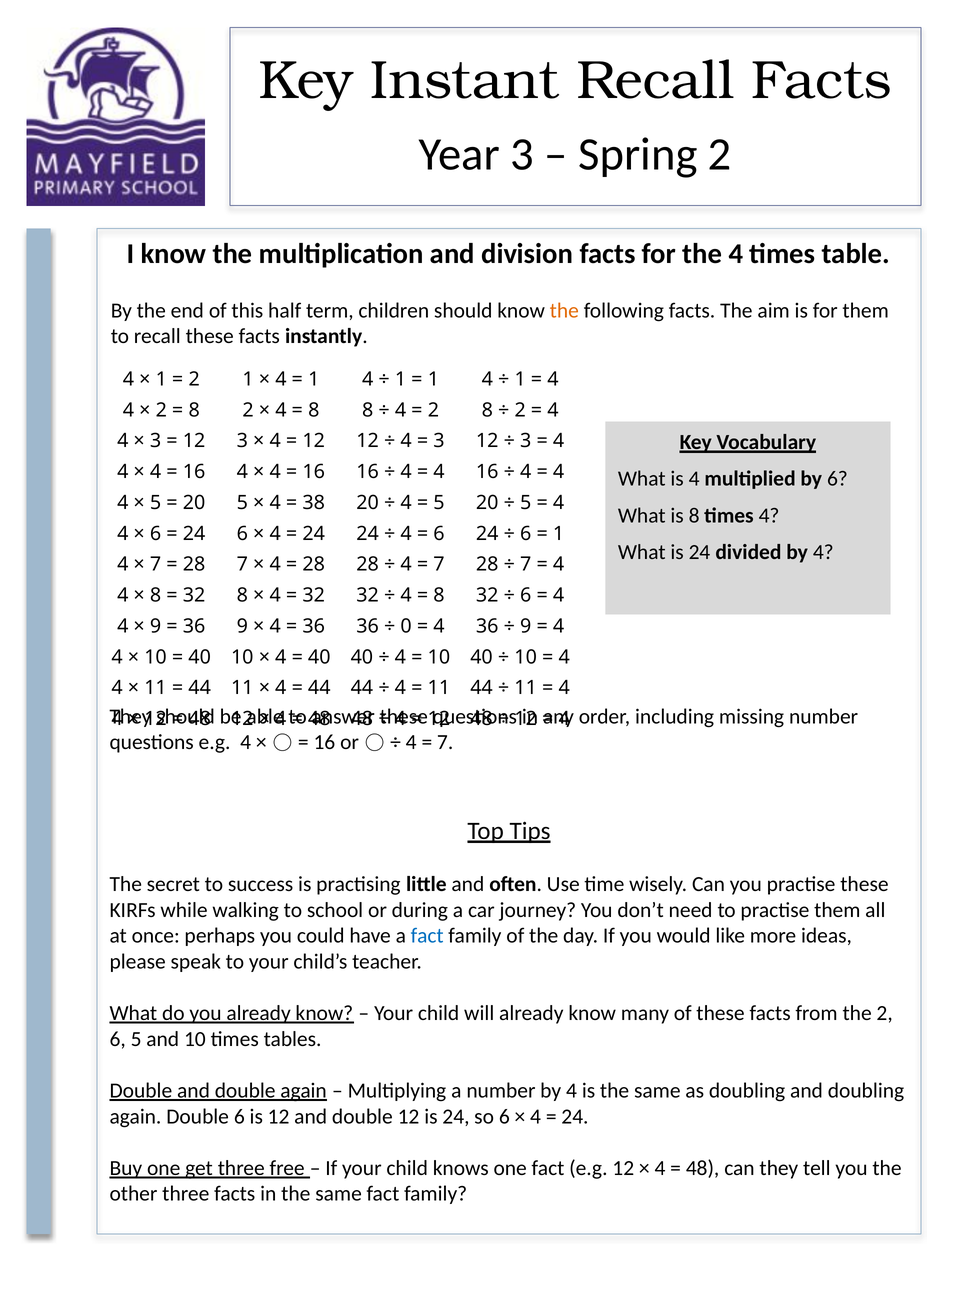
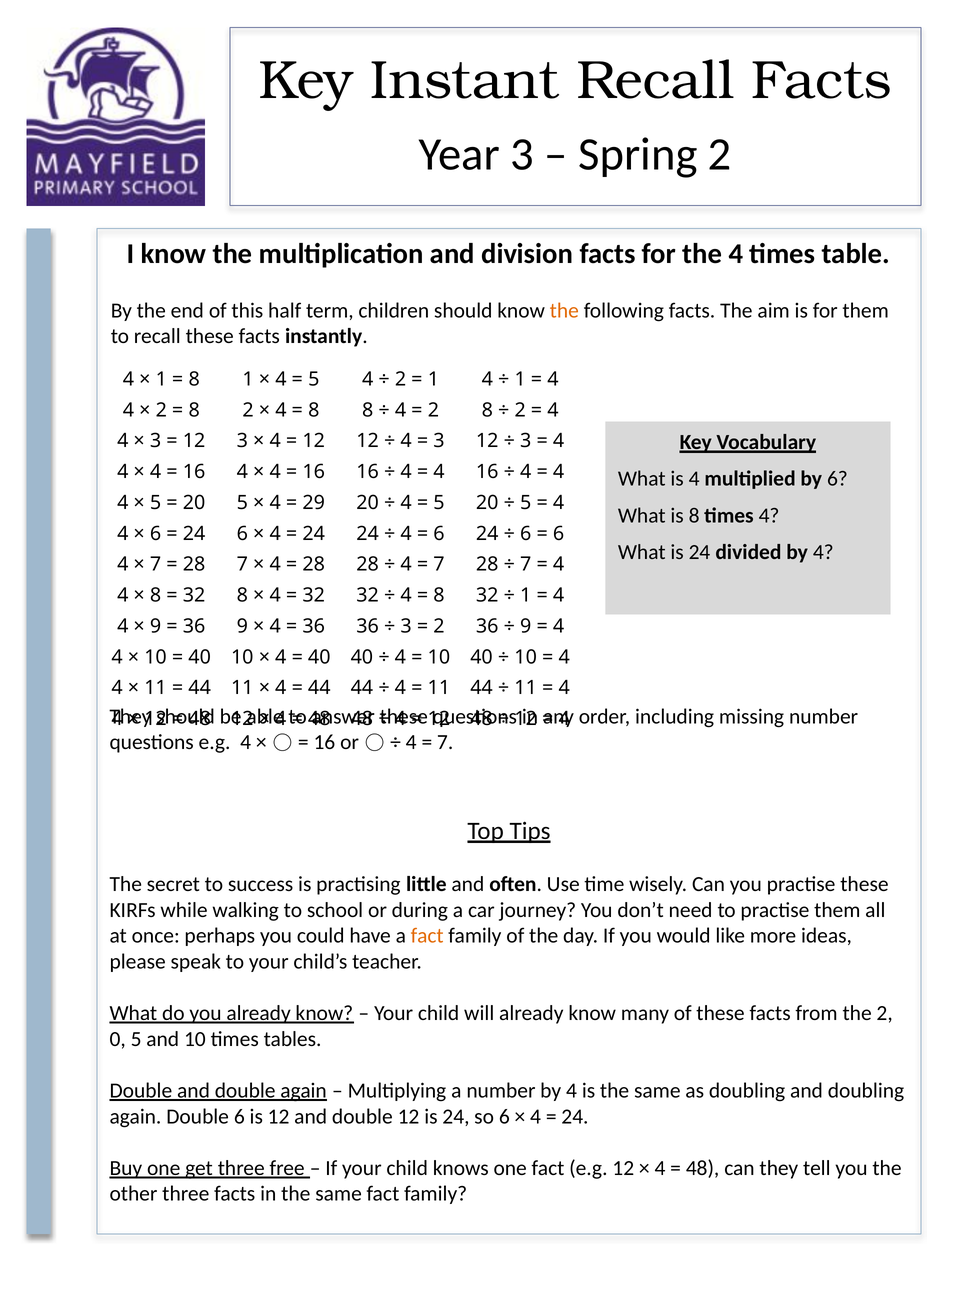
2: 2 -> 8 (194, 379)
1: 1 -> 5 (314, 379)
1: 1 -> 2 (401, 379)
38: 38 -> 29 (314, 503)
1: 1 -> 6 (559, 534)
6: 6 -> 1 (526, 596)
0: 0 -> 3 (406, 627)
4: 4 -> 2 (439, 627)
fact colour: blue -> orange (427, 936)
6: 6 -> 0 (118, 1040)
